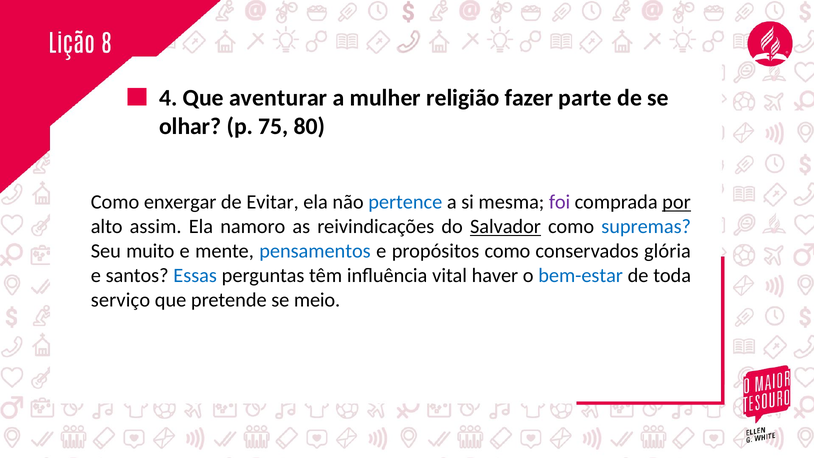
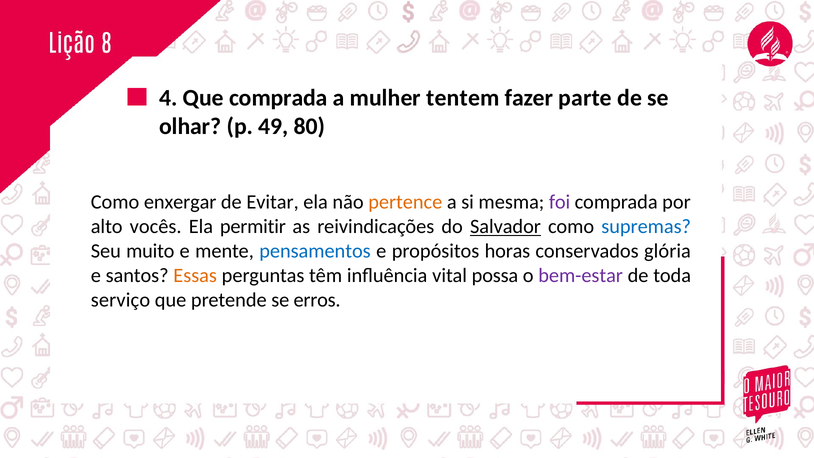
Que aventurar: aventurar -> comprada (278, 98)
religião: religião -> tentem (463, 98)
75: 75 -> 49 (274, 127)
pertence colour: blue -> orange (405, 202)
por underline: present -> none (677, 202)
assim: assim -> vocês (156, 227)
namoro: namoro -> permitir (253, 227)
propósitos como: como -> horas (507, 251)
Essas colour: blue -> orange (195, 275)
haver: haver -> possa (495, 275)
bem-estar colour: blue -> purple (581, 275)
meio: meio -> erros (317, 300)
